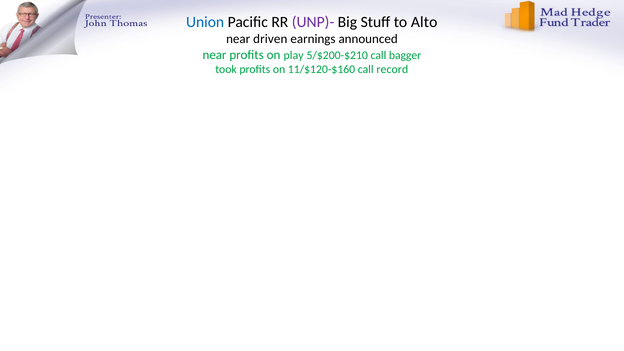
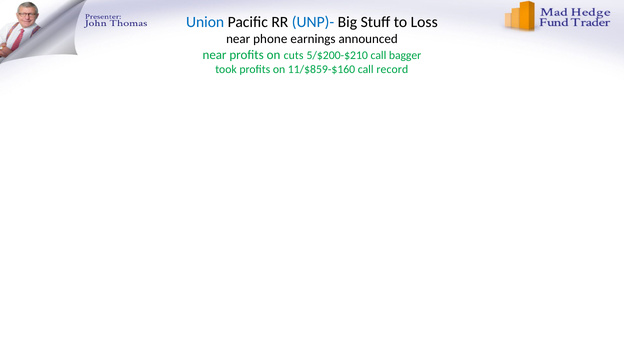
UNP)- colour: purple -> blue (313, 22)
Alto: Alto -> Loss (424, 22)
driven: driven -> phone (270, 39)
play: play -> cuts (294, 55)
11/$120-$160: 11/$120-$160 -> 11/$859-$160 (321, 69)
